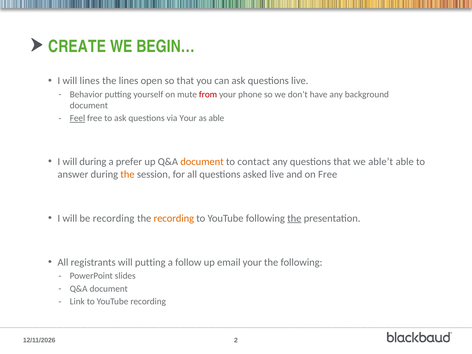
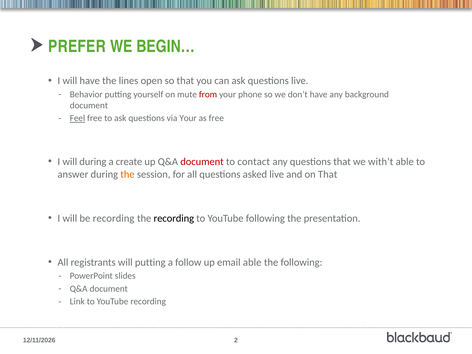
CREATE: CREATE -> PREFER (77, 47)
will lines: lines -> have (90, 81)
as able: able -> free (216, 118)
prefer: prefer -> create (129, 162)
document colour: orange -> red (202, 162)
able’t: able’t -> with’t (381, 162)
on Free: Free -> That (328, 174)
recording colour: orange -> black (174, 218)
the underline: present -> none (294, 218)
email your: your -> able (252, 262)
